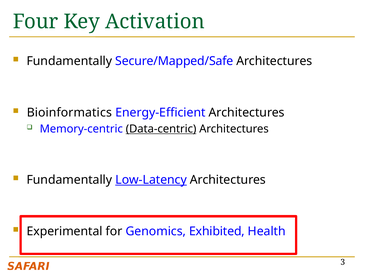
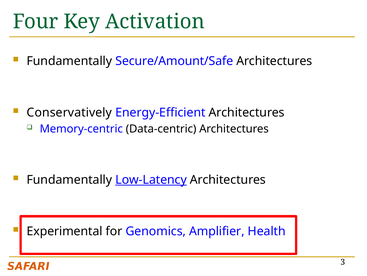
Secure/Mapped/Safe: Secure/Mapped/Safe -> Secure/Amount/Safe (174, 61)
Bioinformatics: Bioinformatics -> Conservatively (69, 112)
Data-centric underline: present -> none (161, 129)
Exhibited: Exhibited -> Amplifier (217, 231)
